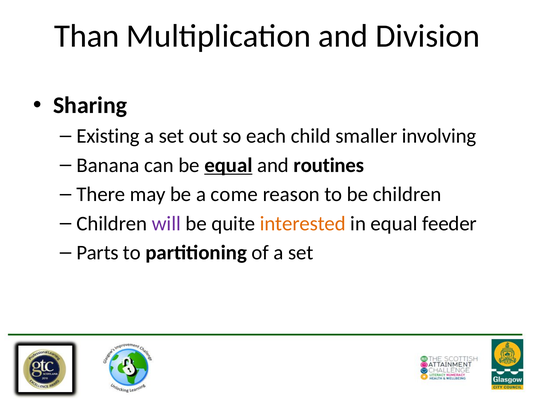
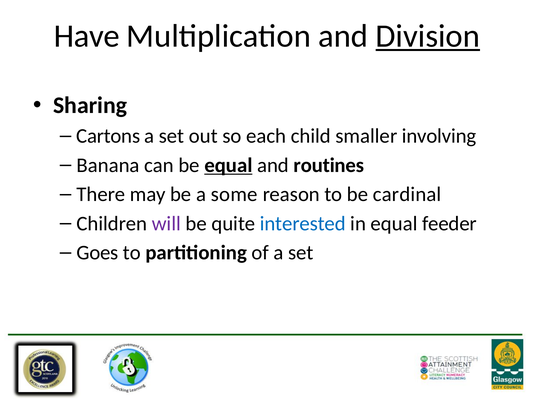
Than: Than -> Have (87, 36)
Division underline: none -> present (428, 36)
Existing: Existing -> Cartons (108, 136)
come: come -> some (234, 194)
be children: children -> cardinal (407, 194)
interested colour: orange -> blue (303, 224)
Parts: Parts -> Goes (97, 253)
